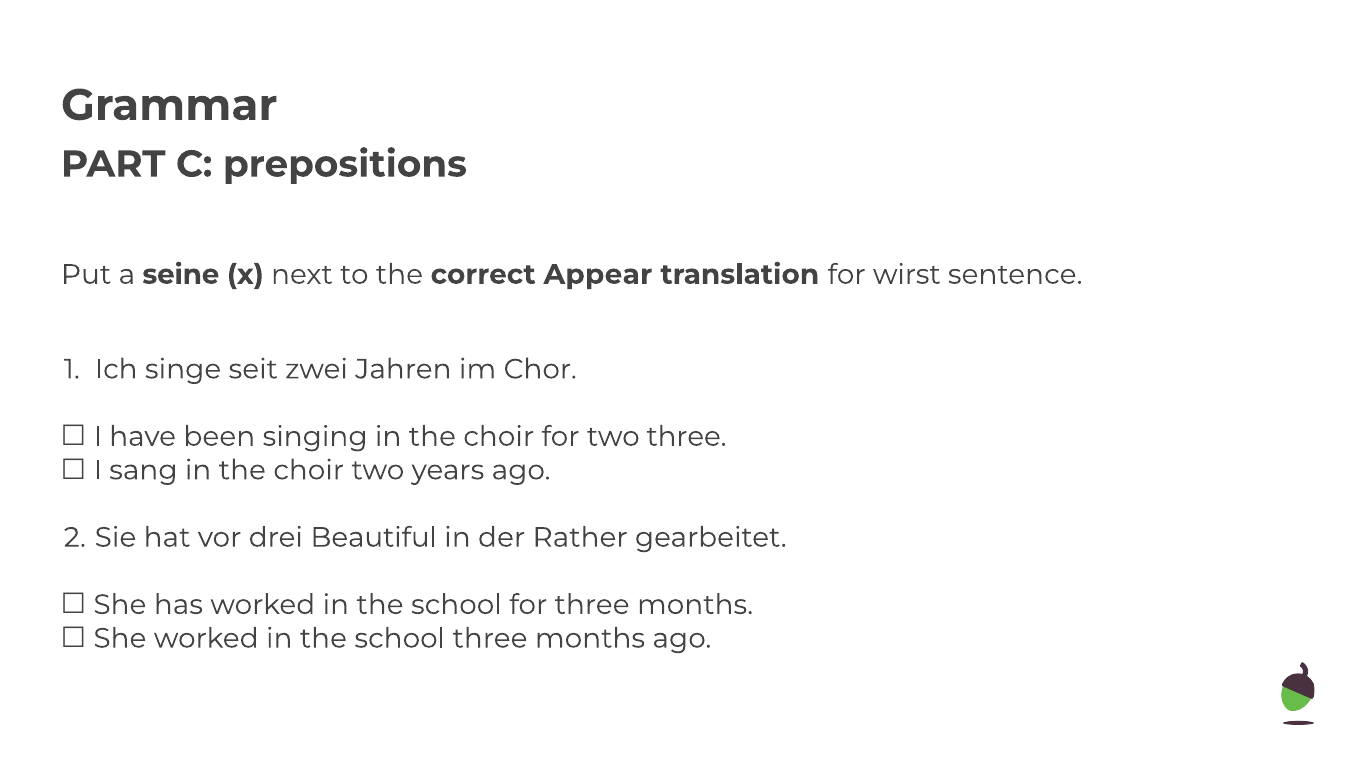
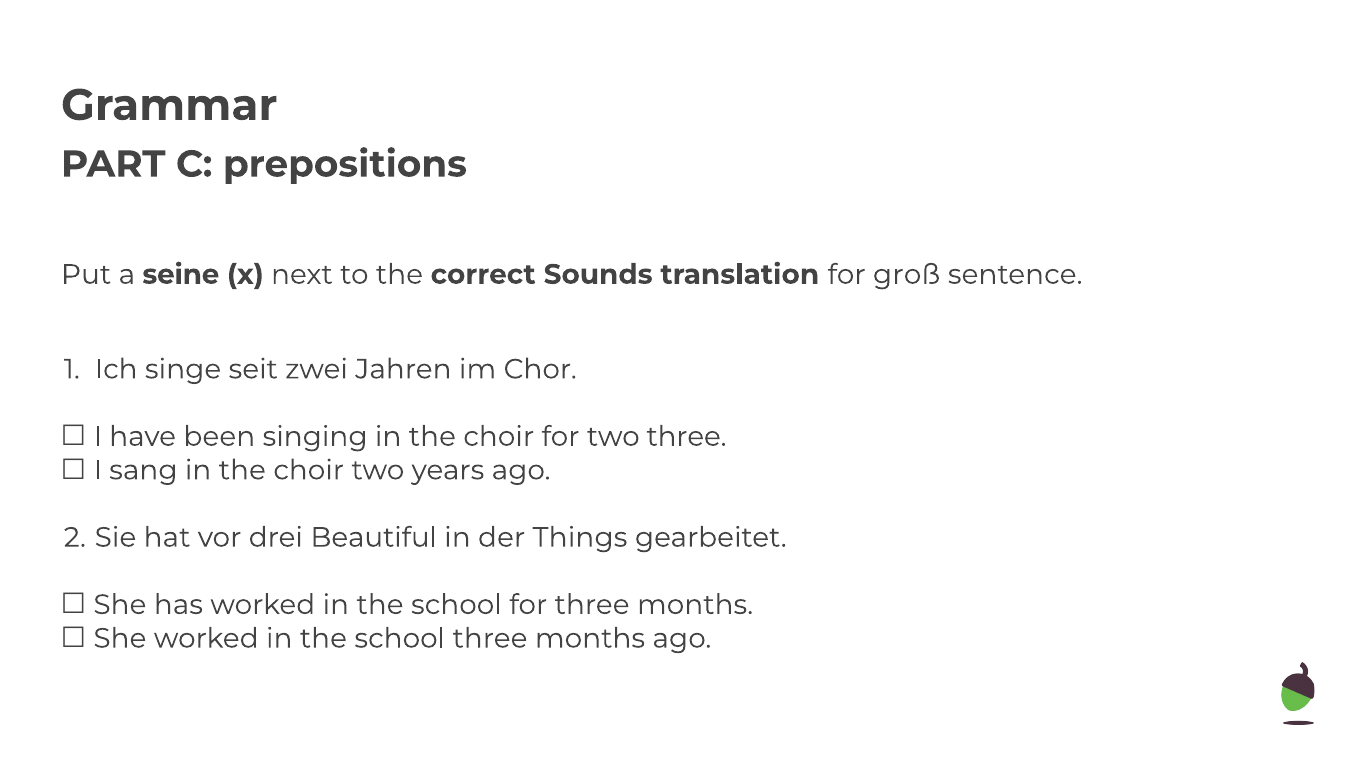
Appear: Appear -> Sounds (598, 275)
wirst: wirst -> groß (907, 275)
Rather: Rather -> Things (580, 538)
